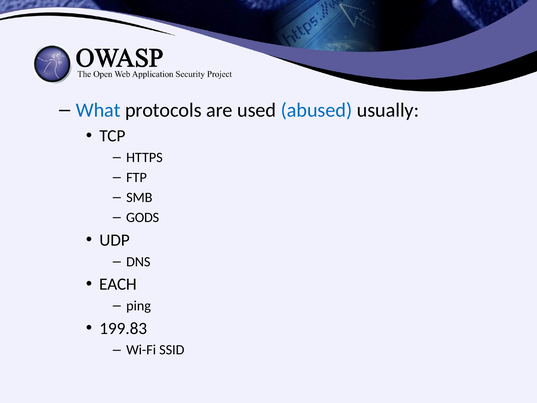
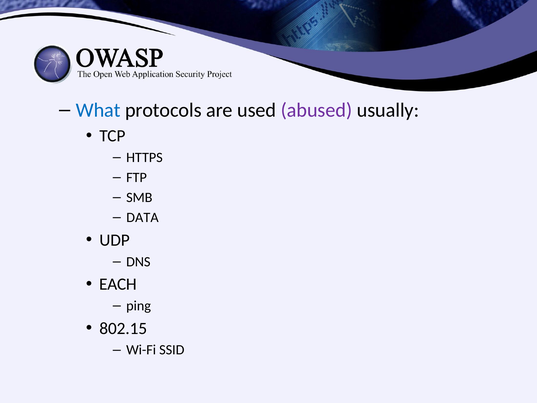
abused colour: blue -> purple (316, 110)
GODS: GODS -> DATA (142, 217)
199.83: 199.83 -> 802.15 (123, 328)
